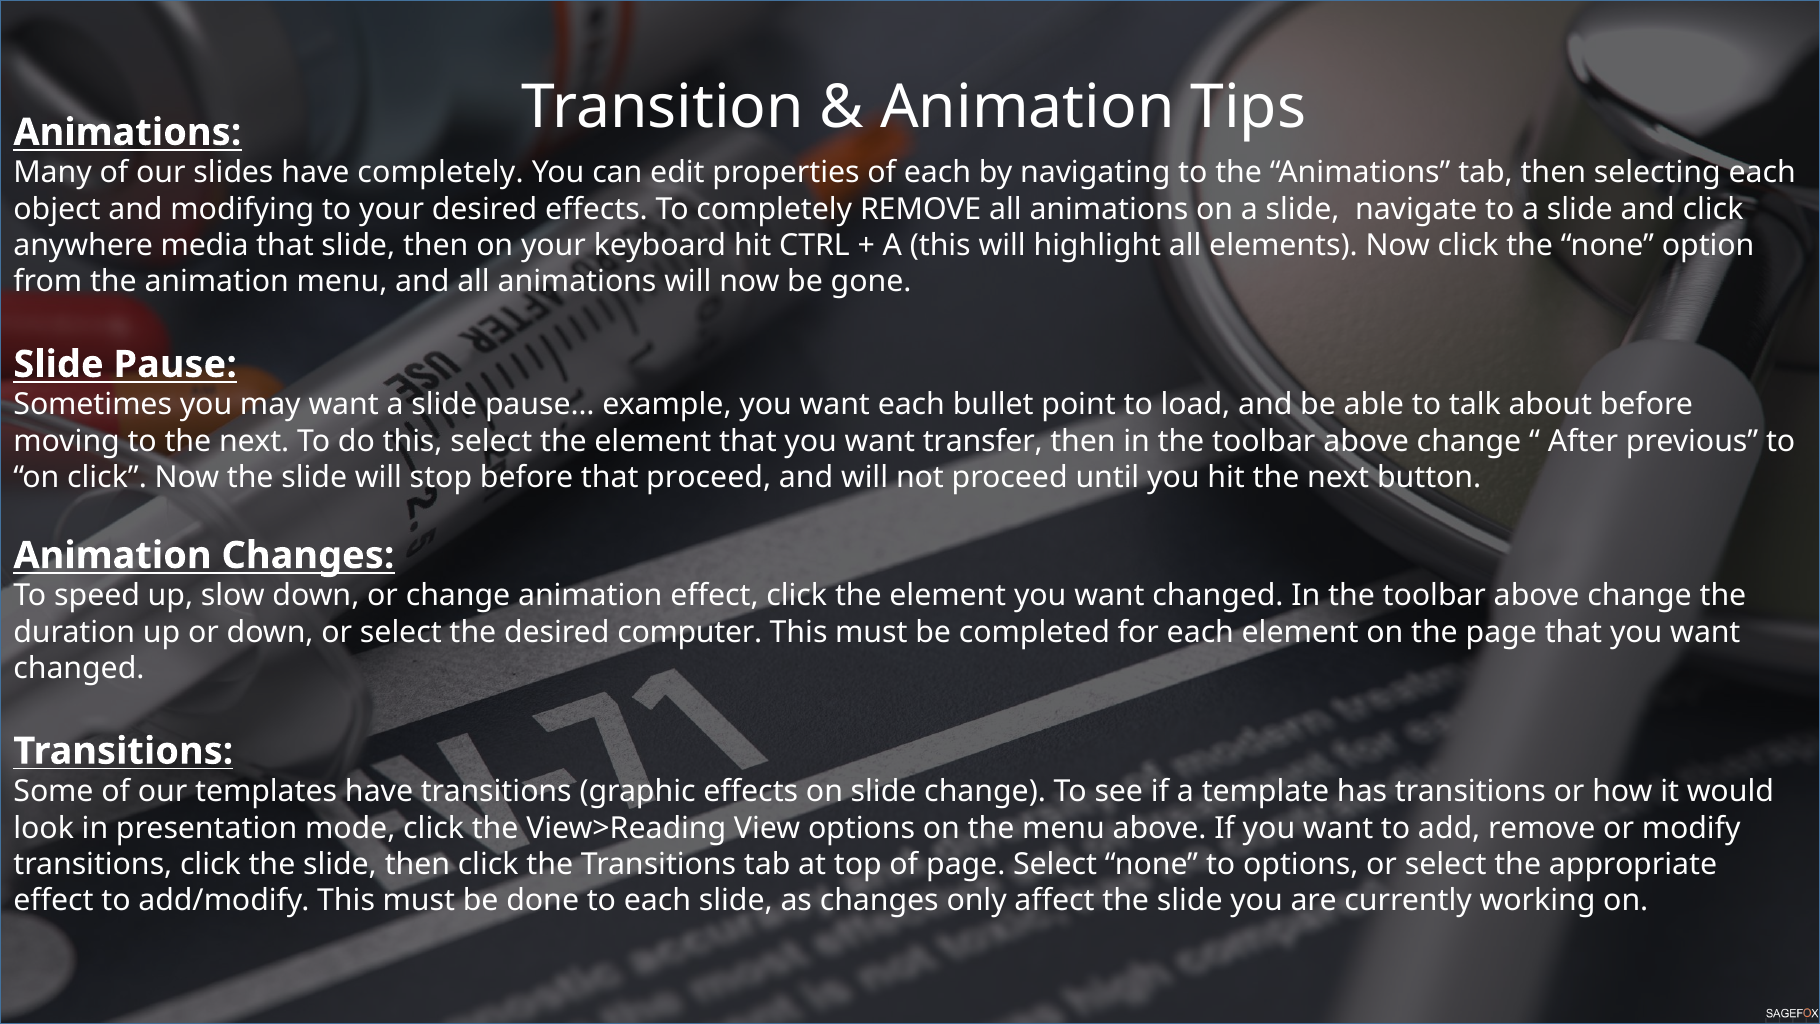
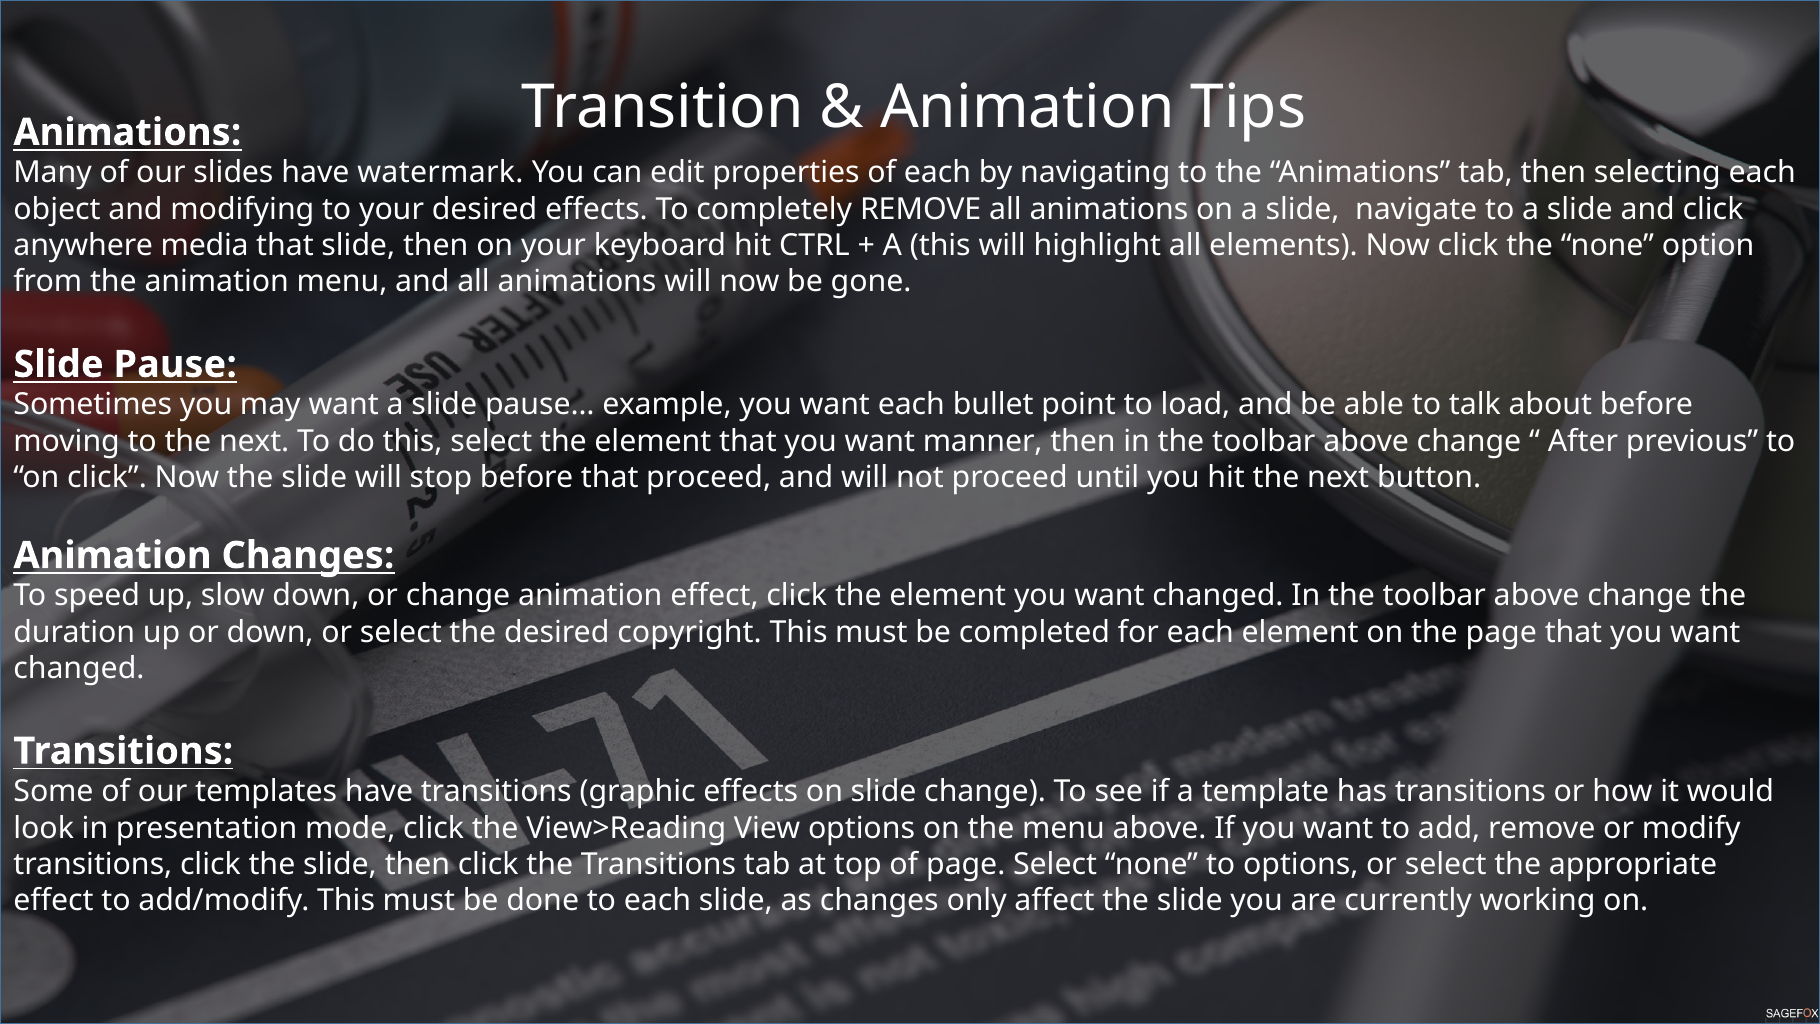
have completely: completely -> watermark (440, 173)
transfer: transfer -> manner (983, 441)
computer: computer -> copyright (690, 632)
